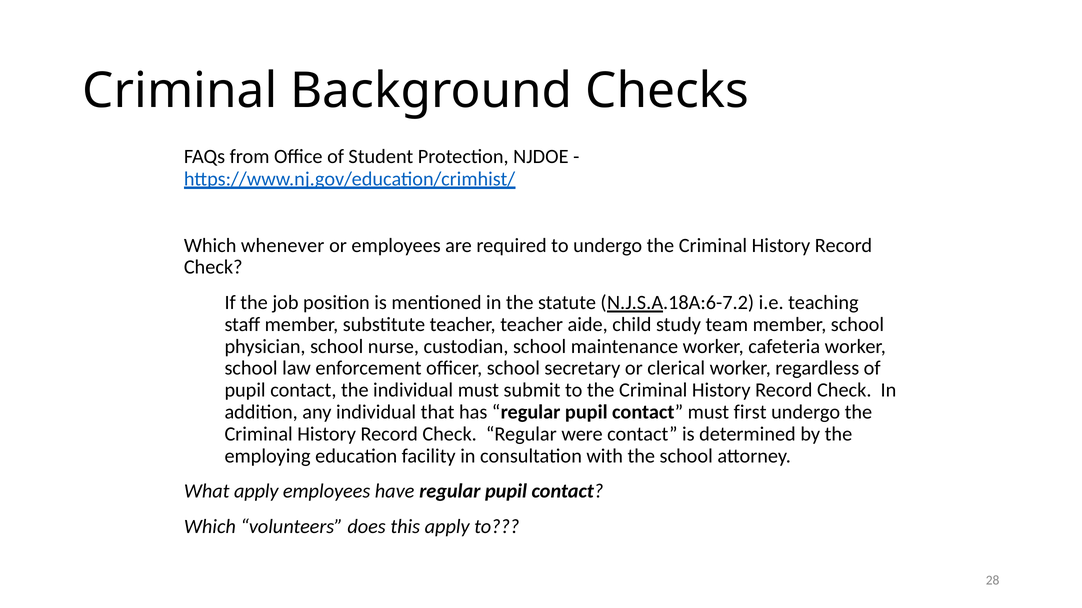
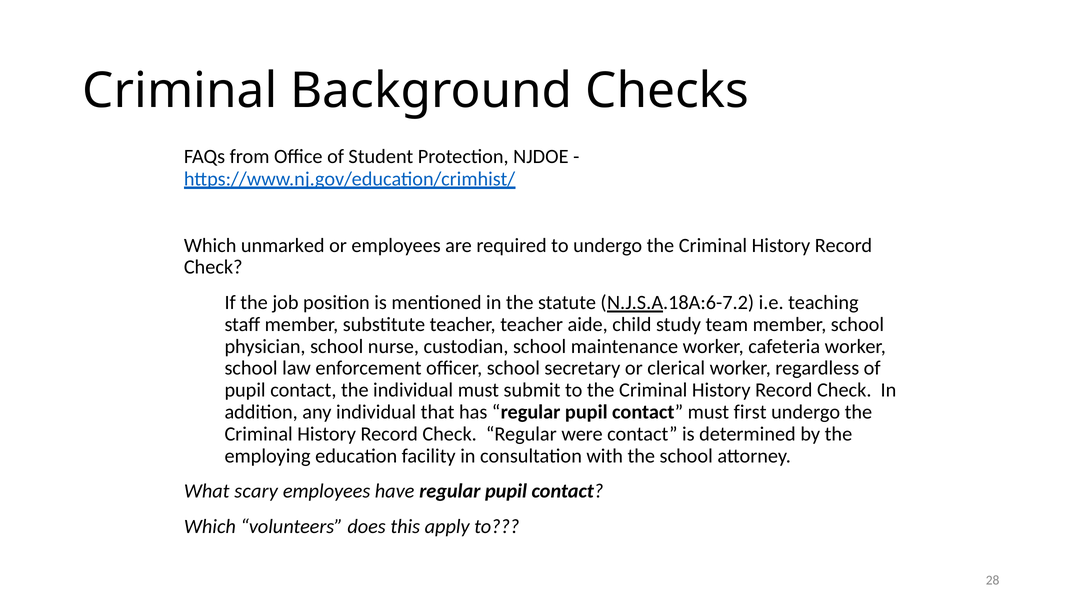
whenever: whenever -> unmarked (283, 246)
What apply: apply -> scary (256, 492)
